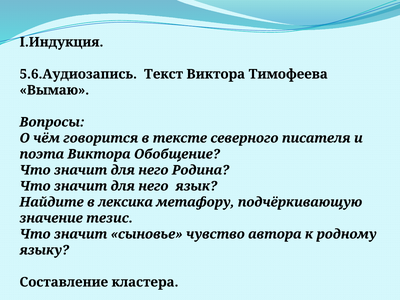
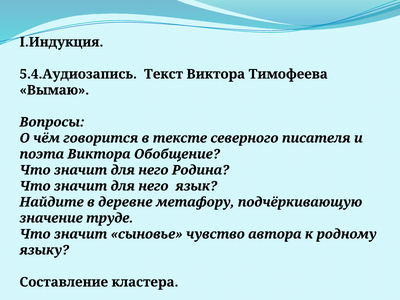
5.6.Аудиозапись: 5.6.Аудиозапись -> 5.4.Аудиозапись (78, 74)
лексика: лексика -> деревне (125, 202)
тезис: тезис -> труде (110, 218)
